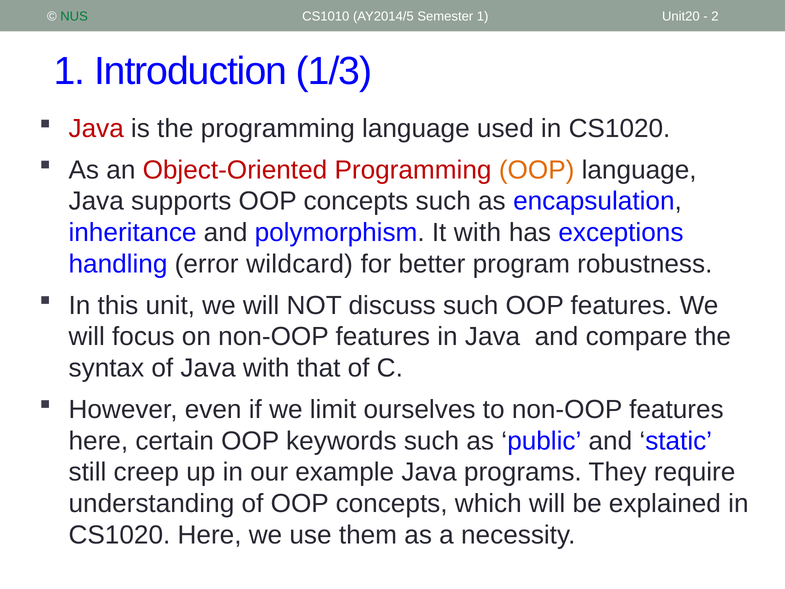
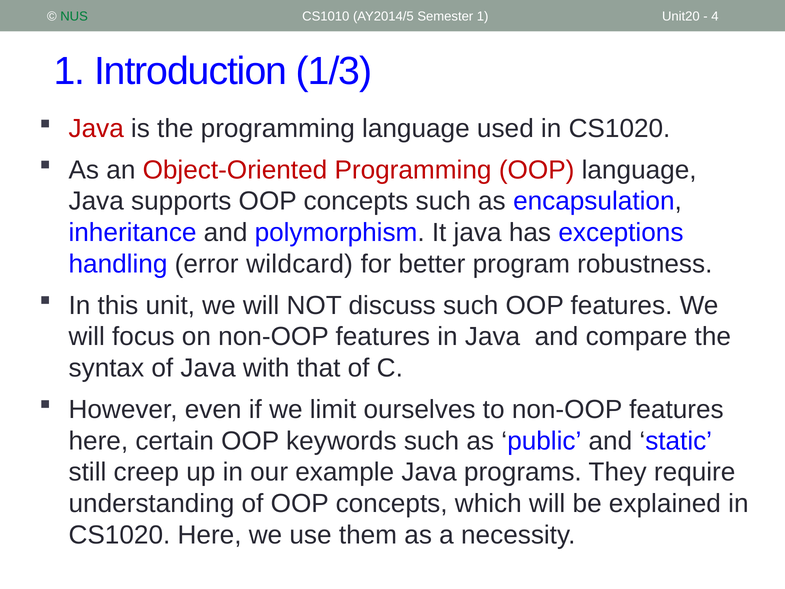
2: 2 -> 4 (715, 17)
OOP colour: orange -> red (537, 170)
It with: with -> java (478, 233)
